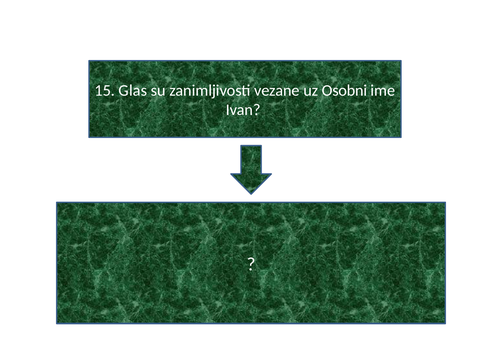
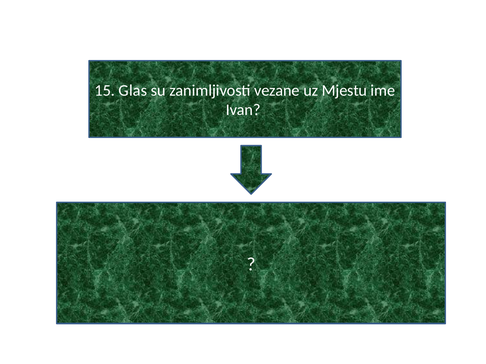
Osobni: Osobni -> Mjestu (345, 91)
